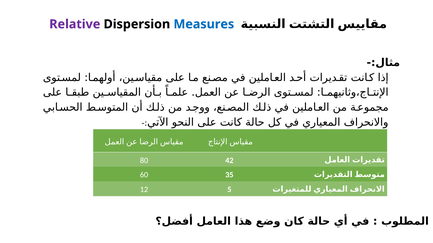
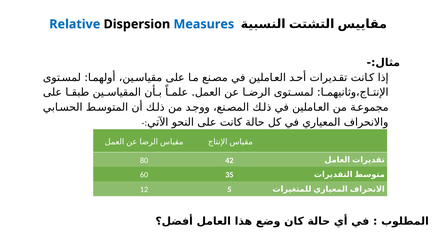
Relative colour: purple -> blue (75, 24)
